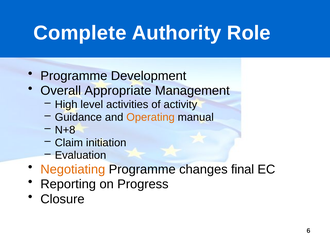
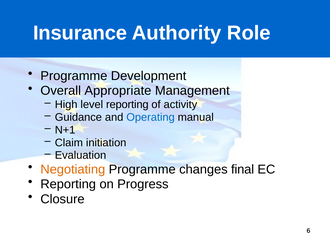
Complete: Complete -> Insurance (80, 33)
level activities: activities -> reporting (127, 105)
Operating colour: orange -> blue (151, 117)
N+8: N+8 -> N+1 (65, 130)
